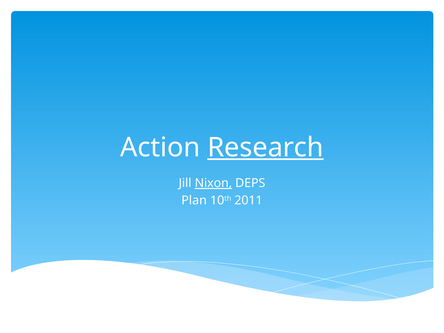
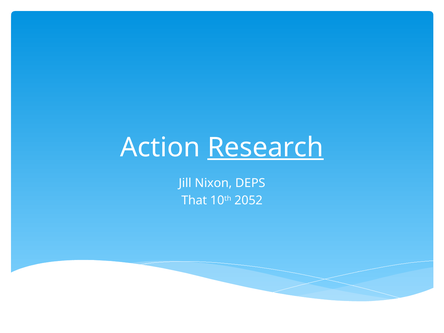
Nixon underline: present -> none (213, 183)
Plan: Plan -> That (194, 200)
2011: 2011 -> 2052 (249, 200)
